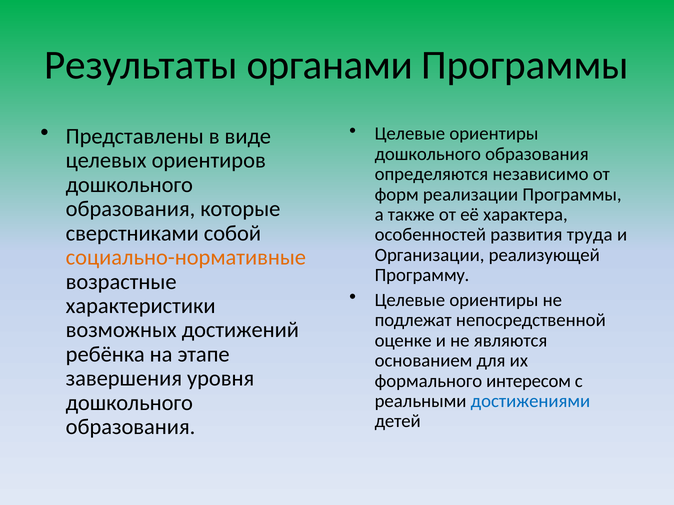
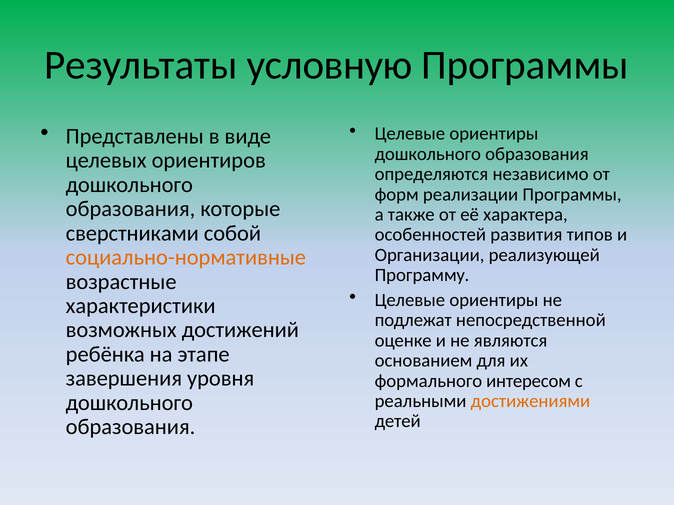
органами: органами -> условную (330, 65)
труда: труда -> типов (590, 235)
достижениями colour: blue -> orange (530, 401)
